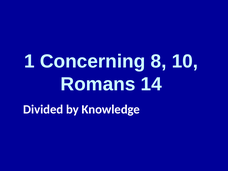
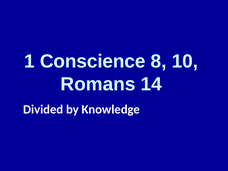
Concerning: Concerning -> Conscience (93, 61)
